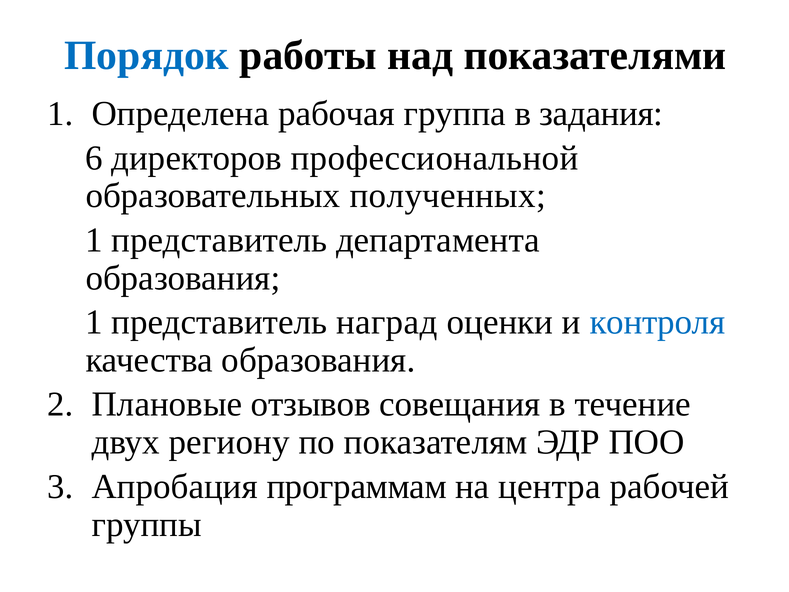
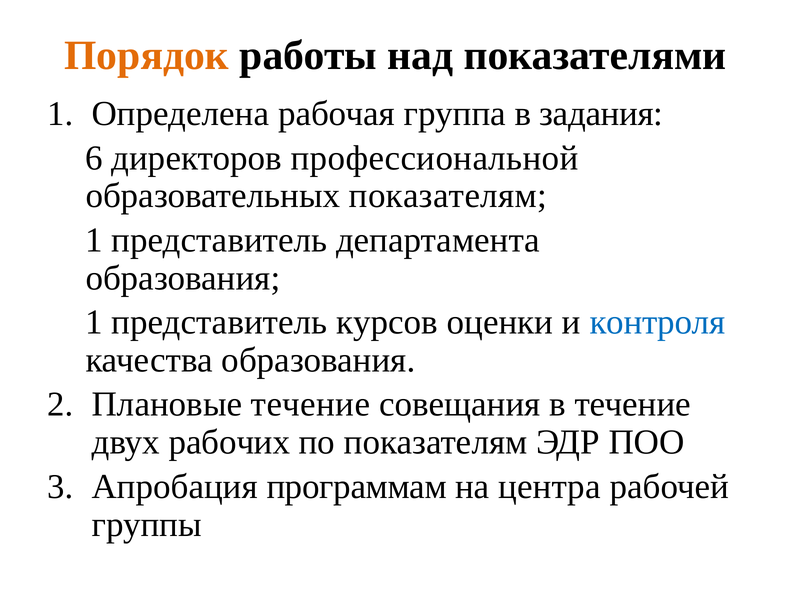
Порядок colour: blue -> orange (147, 56)
образовательных полученных: полученных -> показателям (448, 196)
наград: наград -> курсов (387, 322)
Плановые отзывов: отзывов -> течение (311, 404)
региону: региону -> рабочих (229, 442)
